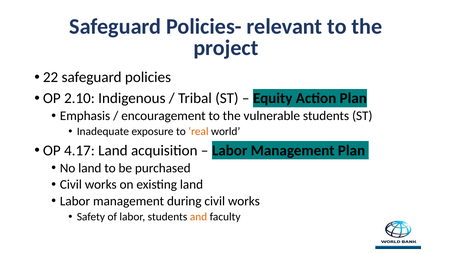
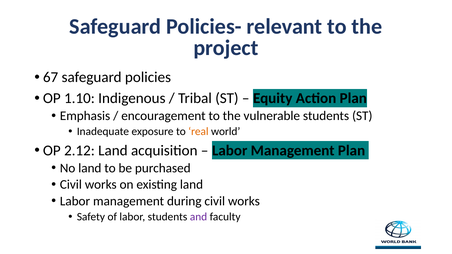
22: 22 -> 67 (51, 77)
2.10: 2.10 -> 1.10 (79, 98)
4.17: 4.17 -> 2.12 (79, 151)
and colour: orange -> purple (199, 217)
